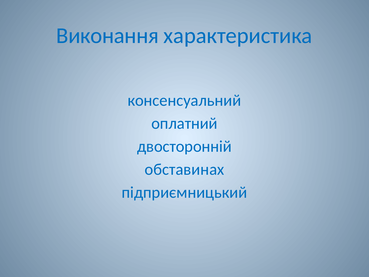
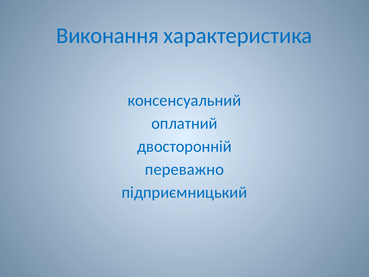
обставинах: обставинах -> переважно (184, 169)
